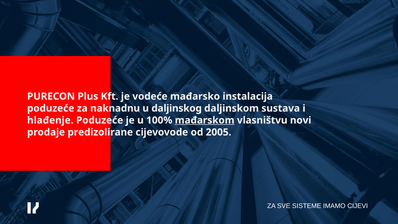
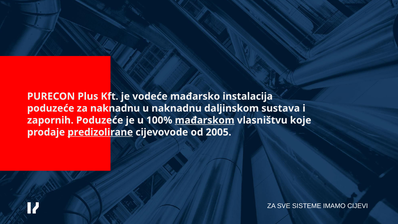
u daljinskog: daljinskog -> naknadnu (177, 108)
hlađenje: hlađenje -> zapornih (50, 120)
novi: novi -> koje (301, 120)
predizolirane underline: none -> present (100, 132)
